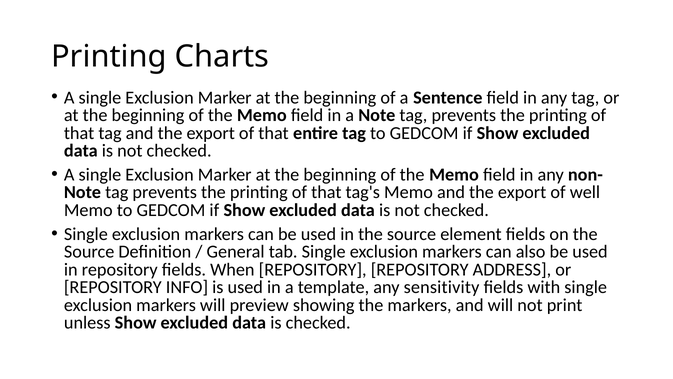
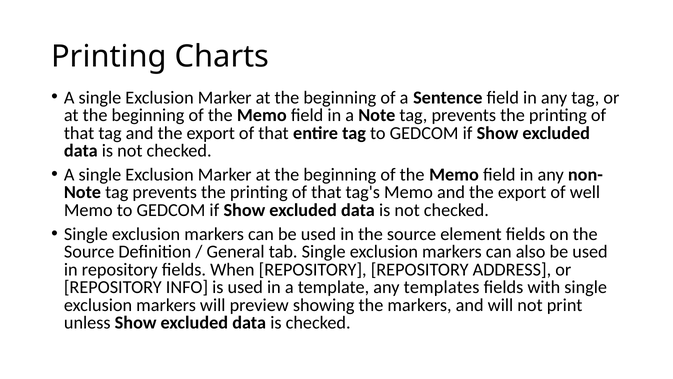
sensitivity: sensitivity -> templates (442, 287)
